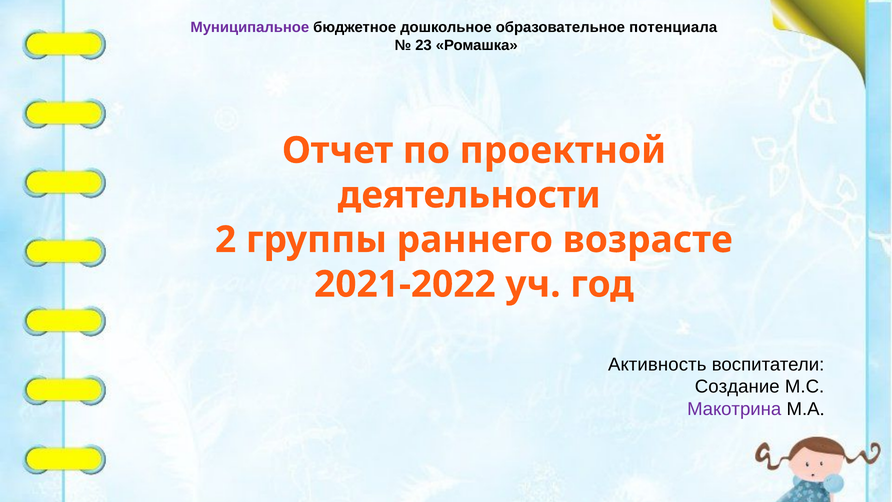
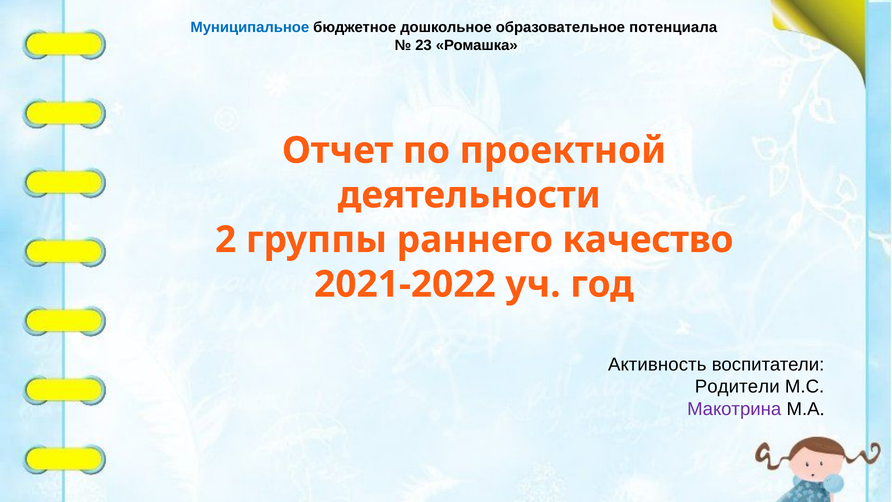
Муниципальное colour: purple -> blue (250, 27)
возрасте: возрасте -> качество (648, 240)
Создание: Создание -> Родители (737, 387)
